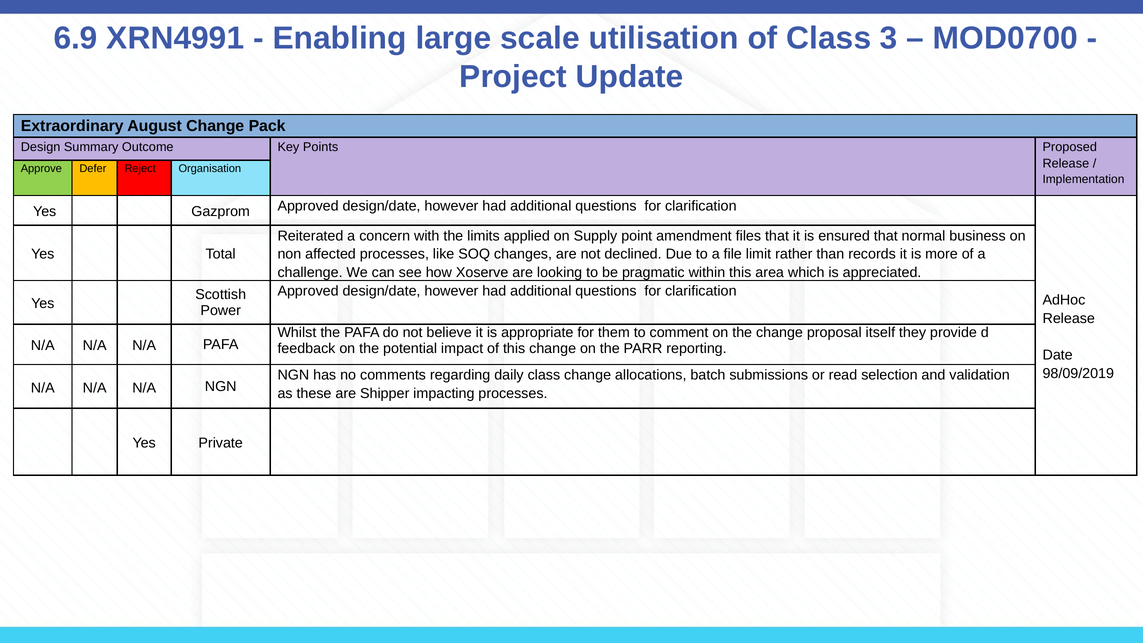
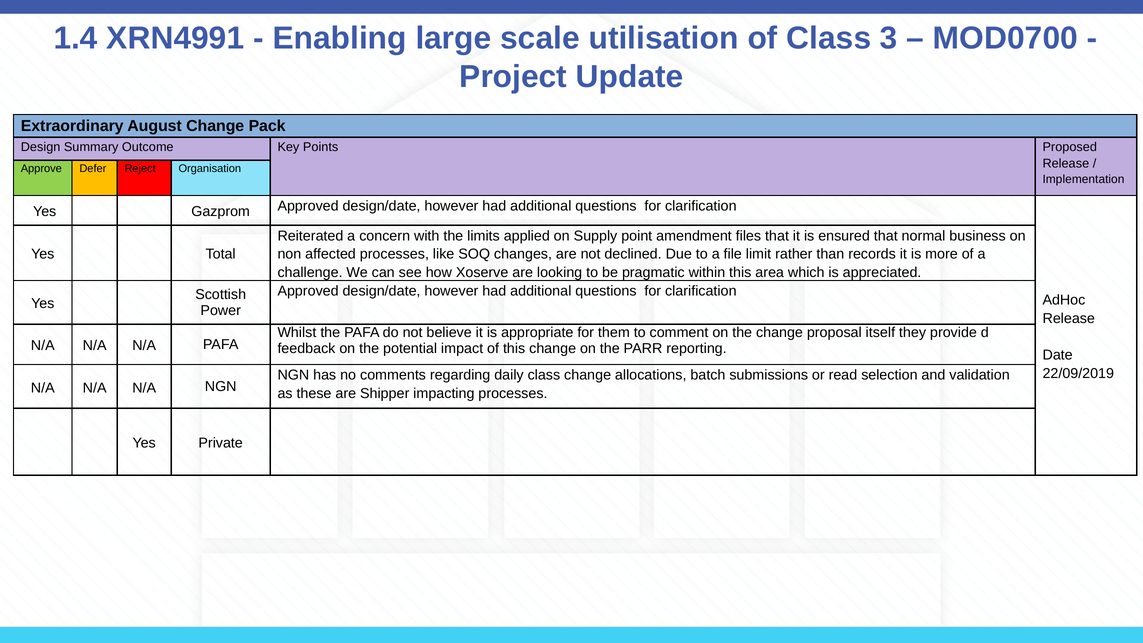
6.9: 6.9 -> 1.4 (76, 38)
98/09/2019: 98/09/2019 -> 22/09/2019 (1078, 374)
